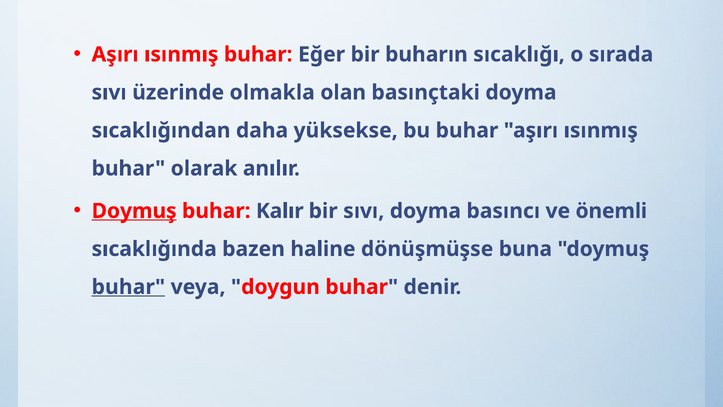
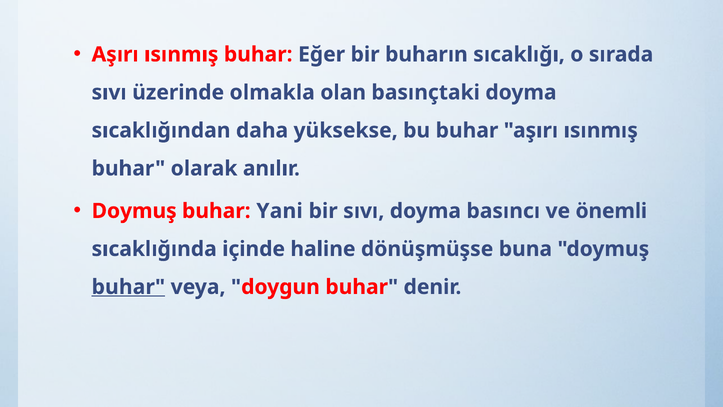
Doymuş underline: present -> none (134, 211)
Kalır: Kalır -> Yani (280, 211)
bazen: bazen -> içinde (254, 249)
